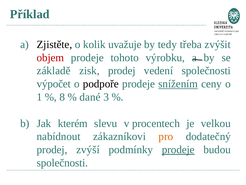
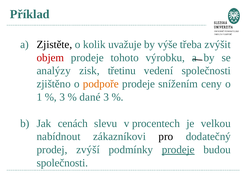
tedy: tedy -> výše (168, 44)
základě: základě -> analýzy (54, 71)
zisk prodej: prodej -> třetinu (122, 71)
výpočet: výpočet -> zjištěno (54, 84)
podpoře colour: black -> orange (101, 84)
snížením underline: present -> none (178, 84)
8: 8 -> 3 (62, 97)
kterém: kterém -> cenách (73, 123)
pro colour: orange -> black (166, 136)
